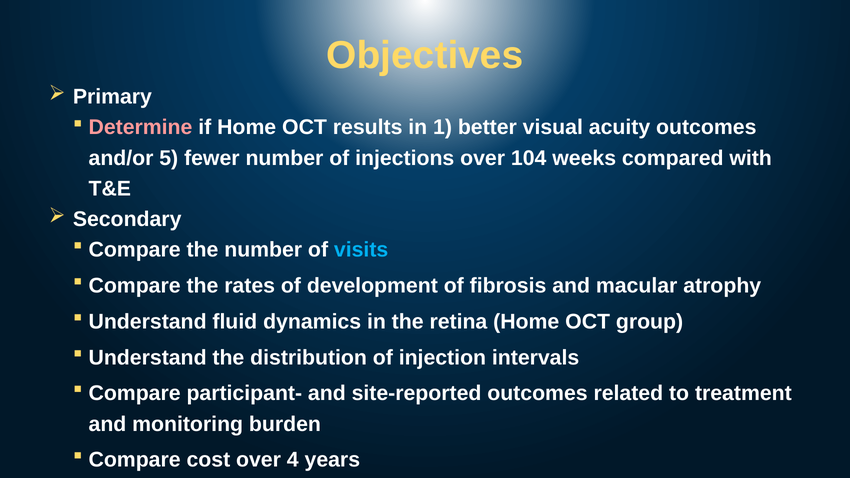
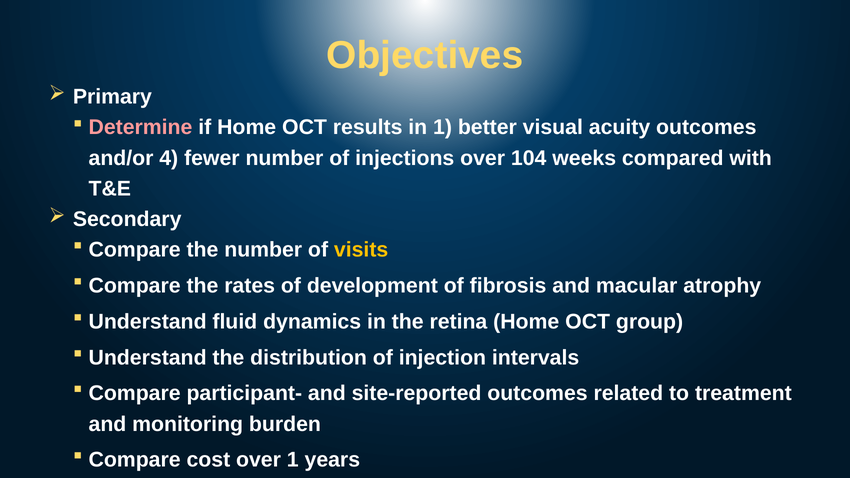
5: 5 -> 4 (169, 158)
visits colour: light blue -> yellow (361, 250)
over 4: 4 -> 1 (293, 460)
